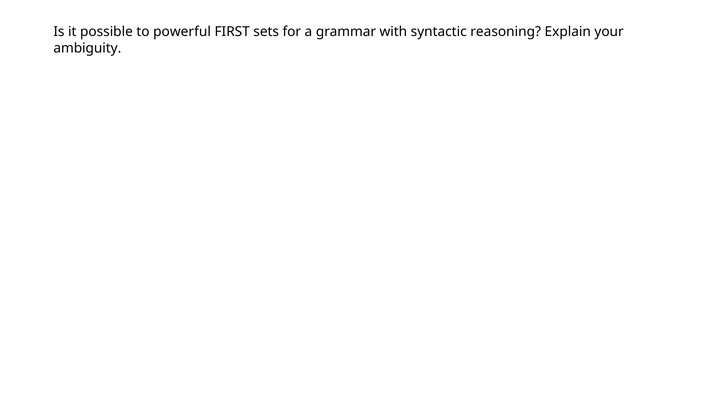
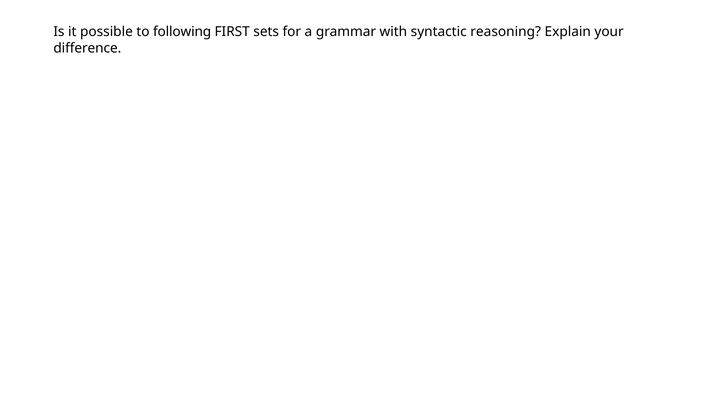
powerful: powerful -> following (182, 32)
ambiguity: ambiguity -> difference (87, 48)
